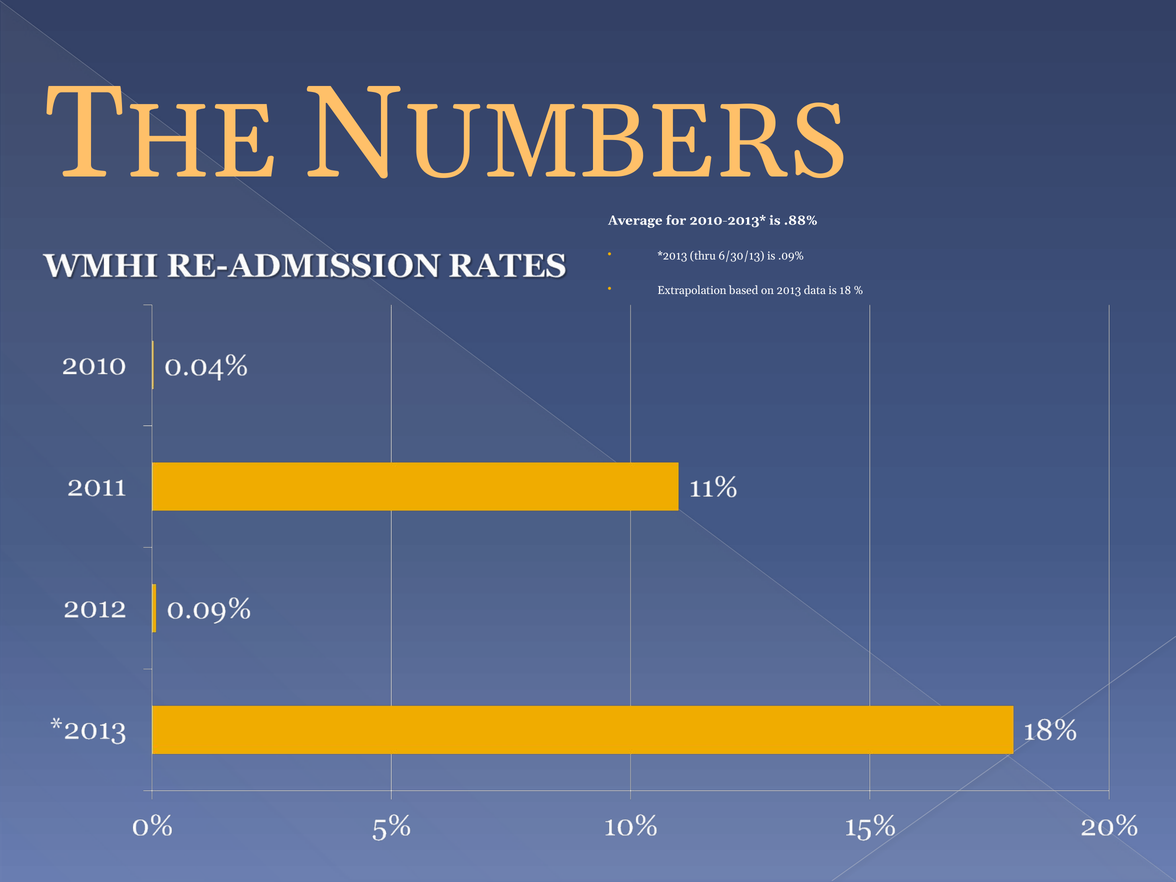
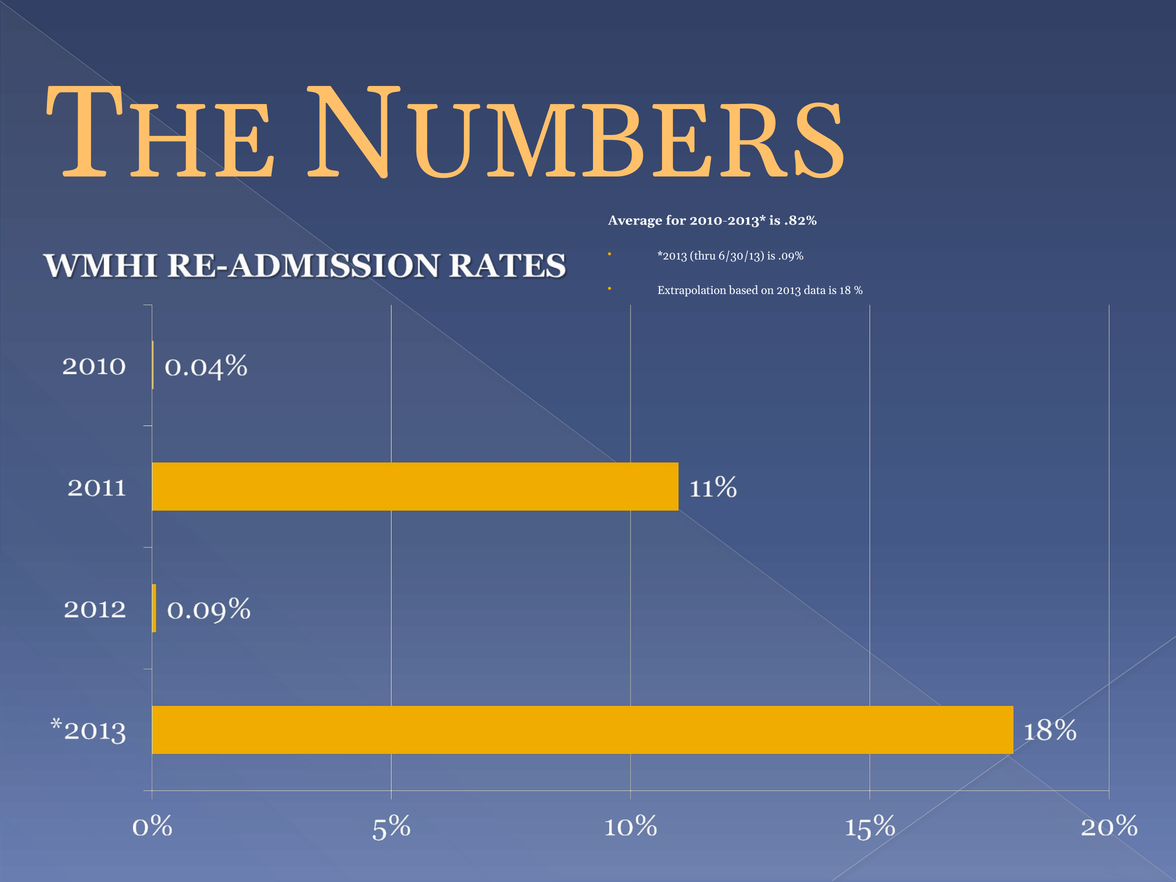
.88%: .88% -> .82% (801, 220)
